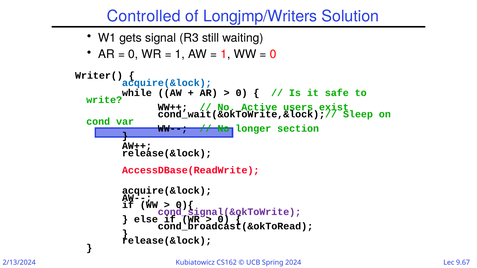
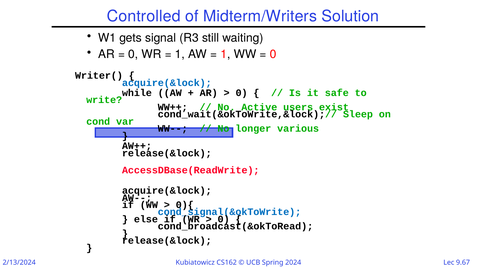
Longjmp/Writers: Longjmp/Writers -> Midterm/Writers (260, 16)
section: section -> various (298, 129)
cond_signal(&okToWrite colour: purple -> blue (229, 212)
